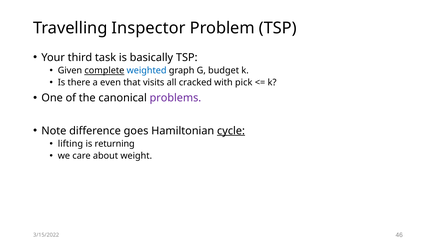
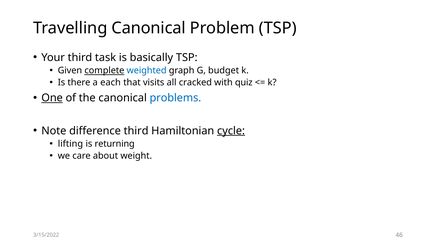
Travelling Inspector: Inspector -> Canonical (149, 28)
even: even -> each (111, 82)
pick: pick -> quiz (244, 82)
One underline: none -> present (52, 98)
problems colour: purple -> blue (175, 98)
difference goes: goes -> third (136, 130)
